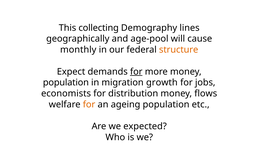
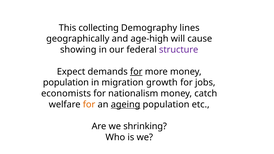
age-pool: age-pool -> age-high (149, 39)
monthly: monthly -> showing (78, 50)
structure colour: orange -> purple (179, 50)
distribution: distribution -> nationalism (133, 94)
flows: flows -> catch (206, 94)
ageing underline: none -> present (126, 105)
expected: expected -> shrinking (145, 126)
